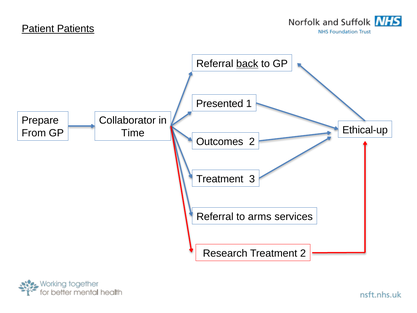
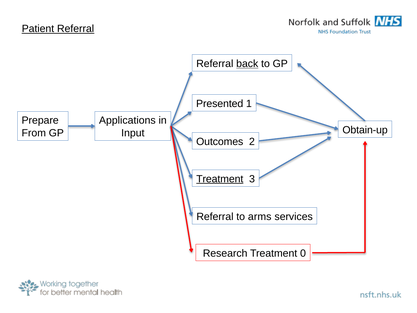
Patient Patients: Patients -> Referral (76, 29)
Collaborator: Collaborator -> Applications (127, 120)
Ethical-up: Ethical-up -> Obtain-up (365, 130)
Time: Time -> Input (133, 133)
Treatment underline: none -> present (220, 179)
Treatment 2: 2 -> 0 (303, 253)
